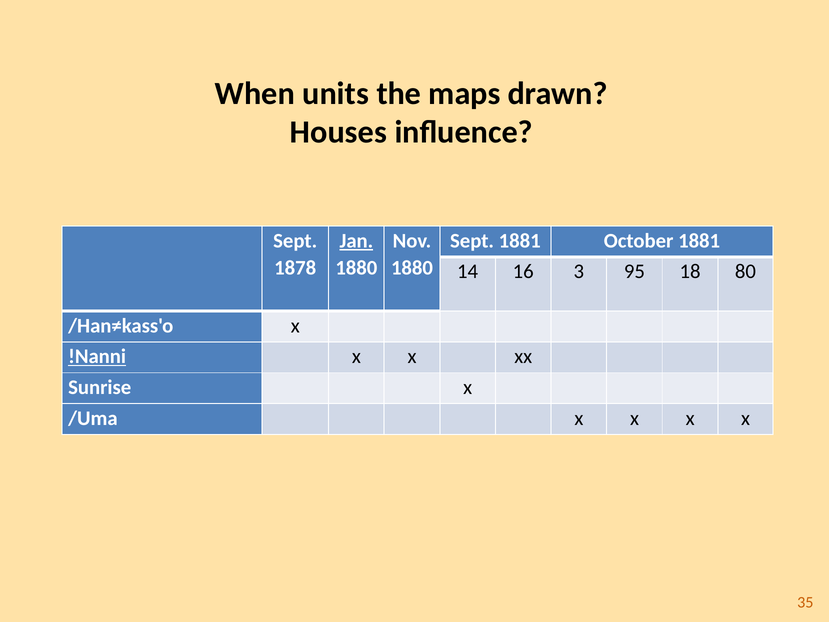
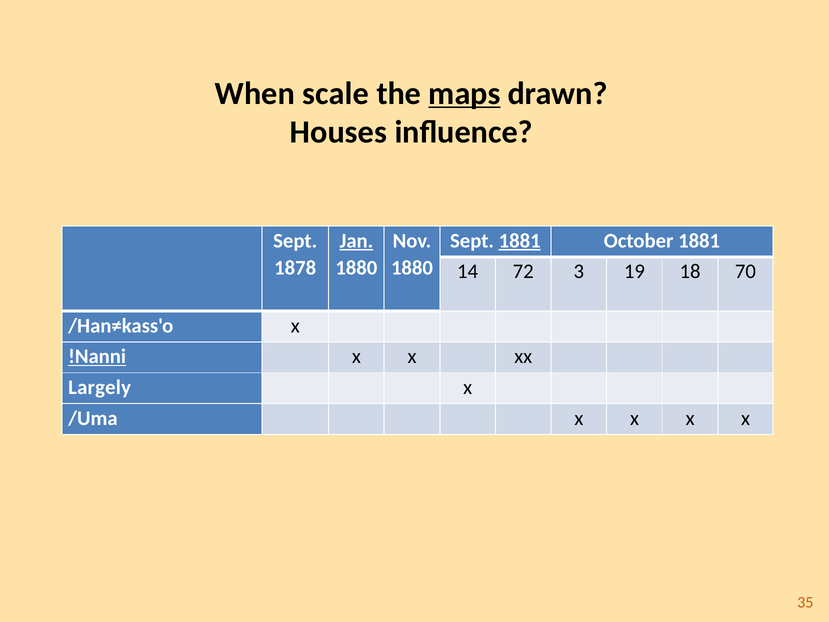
units: units -> scale (336, 93)
maps underline: none -> present (464, 93)
1881 underline: none -> present (520, 241)
16: 16 -> 72 (523, 271)
95: 95 -> 19 (634, 271)
80: 80 -> 70 (745, 271)
Sunrise: Sunrise -> Largely (100, 387)
